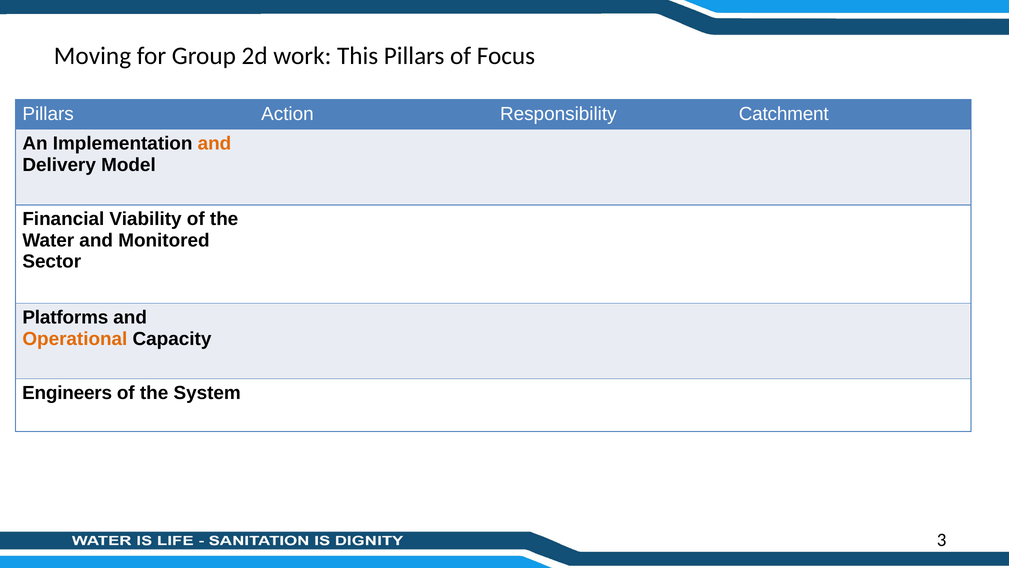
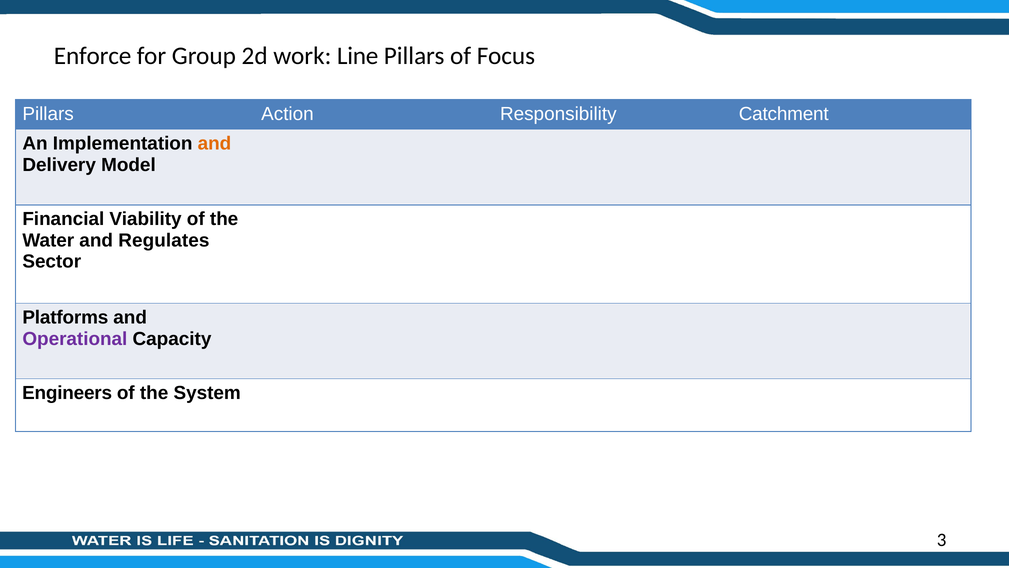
Moving: Moving -> Enforce (93, 56)
This: This -> Line (358, 56)
Monitored: Monitored -> Regulates (164, 240)
Operational colour: orange -> purple (75, 339)
